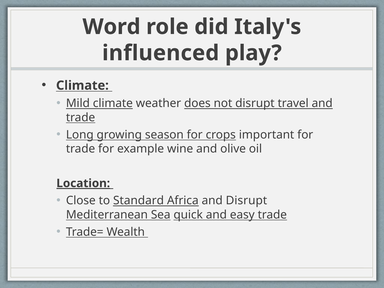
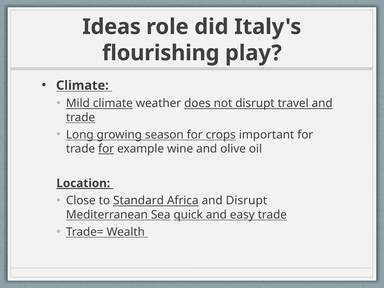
Word: Word -> Ideas (112, 27)
influenced: influenced -> flourishing (161, 53)
for underline: none -> present (106, 149)
